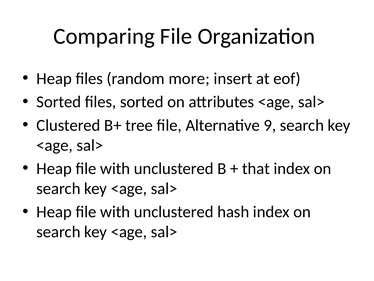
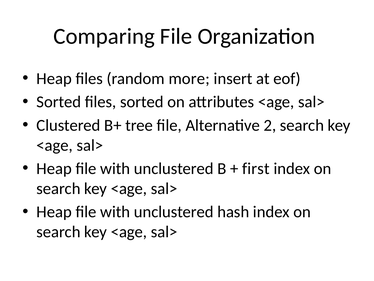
9: 9 -> 2 (270, 125)
that: that -> first (256, 168)
